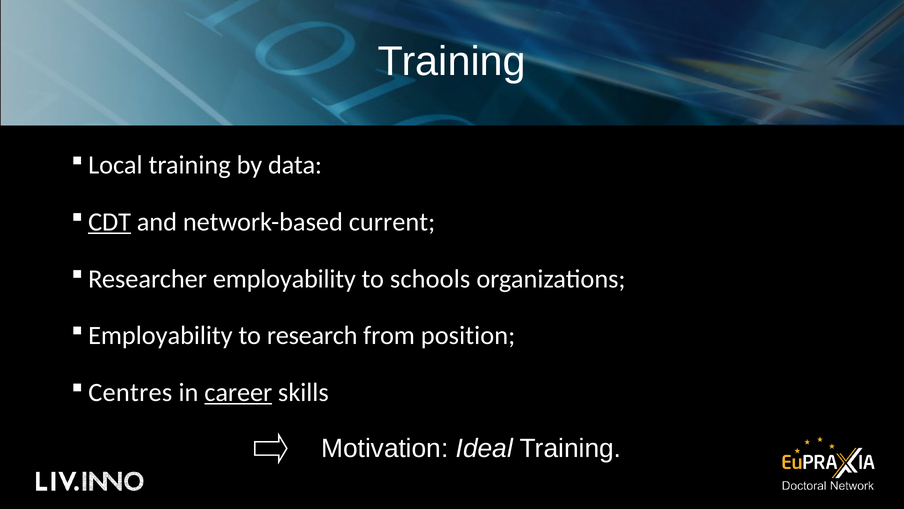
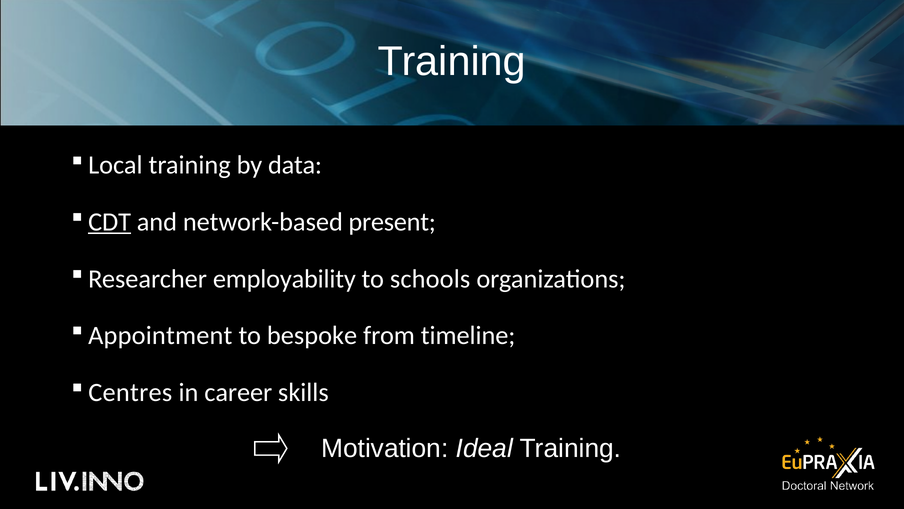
current: current -> present (392, 222)
Employability: Employability -> Appointment (160, 335)
research: research -> bespoke (312, 335)
position: position -> timeline (468, 335)
career underline: present -> none (238, 392)
